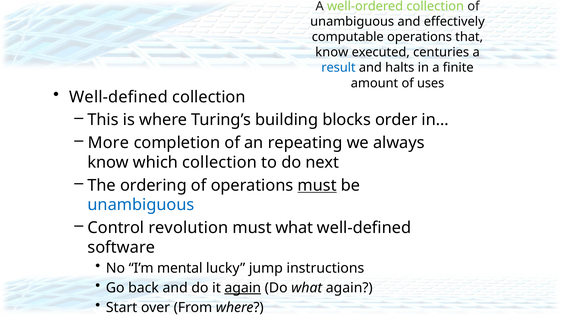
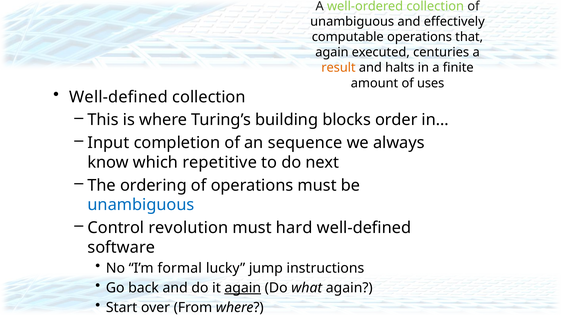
know: know -> again (332, 52)
result colour: blue -> orange (338, 68)
More: More -> Input (108, 143)
repeating: repeating -> sequence (305, 143)
which collection: collection -> repetitive (220, 163)
must underline: present -> none (317, 186)
must what: what -> hard (294, 228)
mental: mental -> formal (180, 269)
